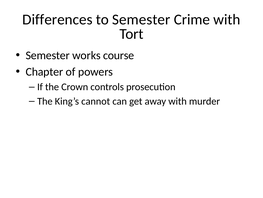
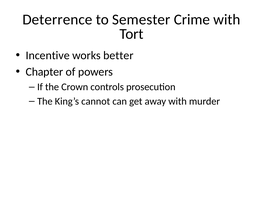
Differences: Differences -> Deterrence (57, 19)
Semester: Semester -> Incentive (48, 55)
course: course -> better (118, 55)
